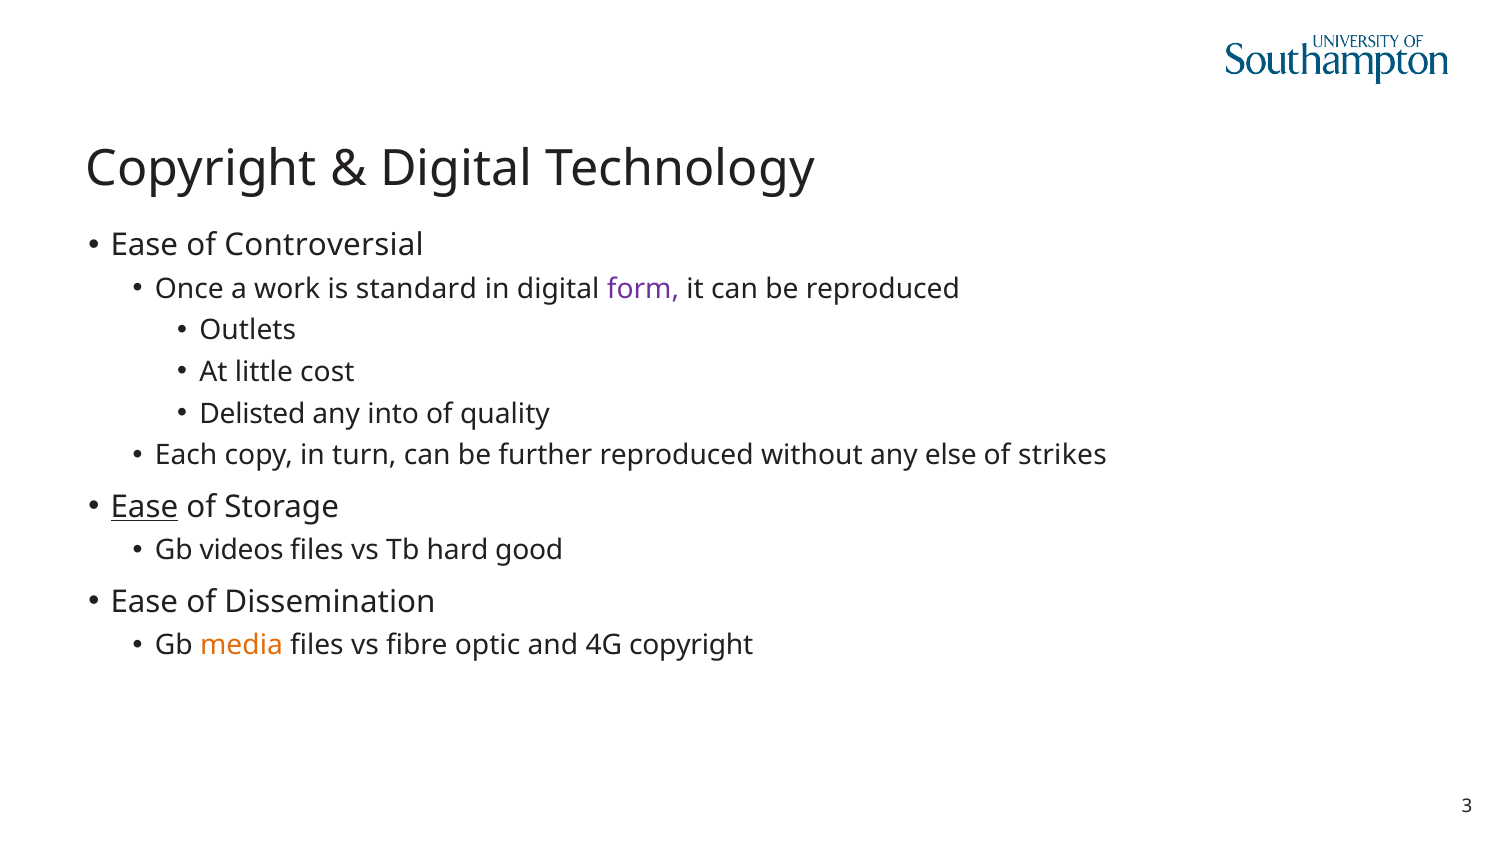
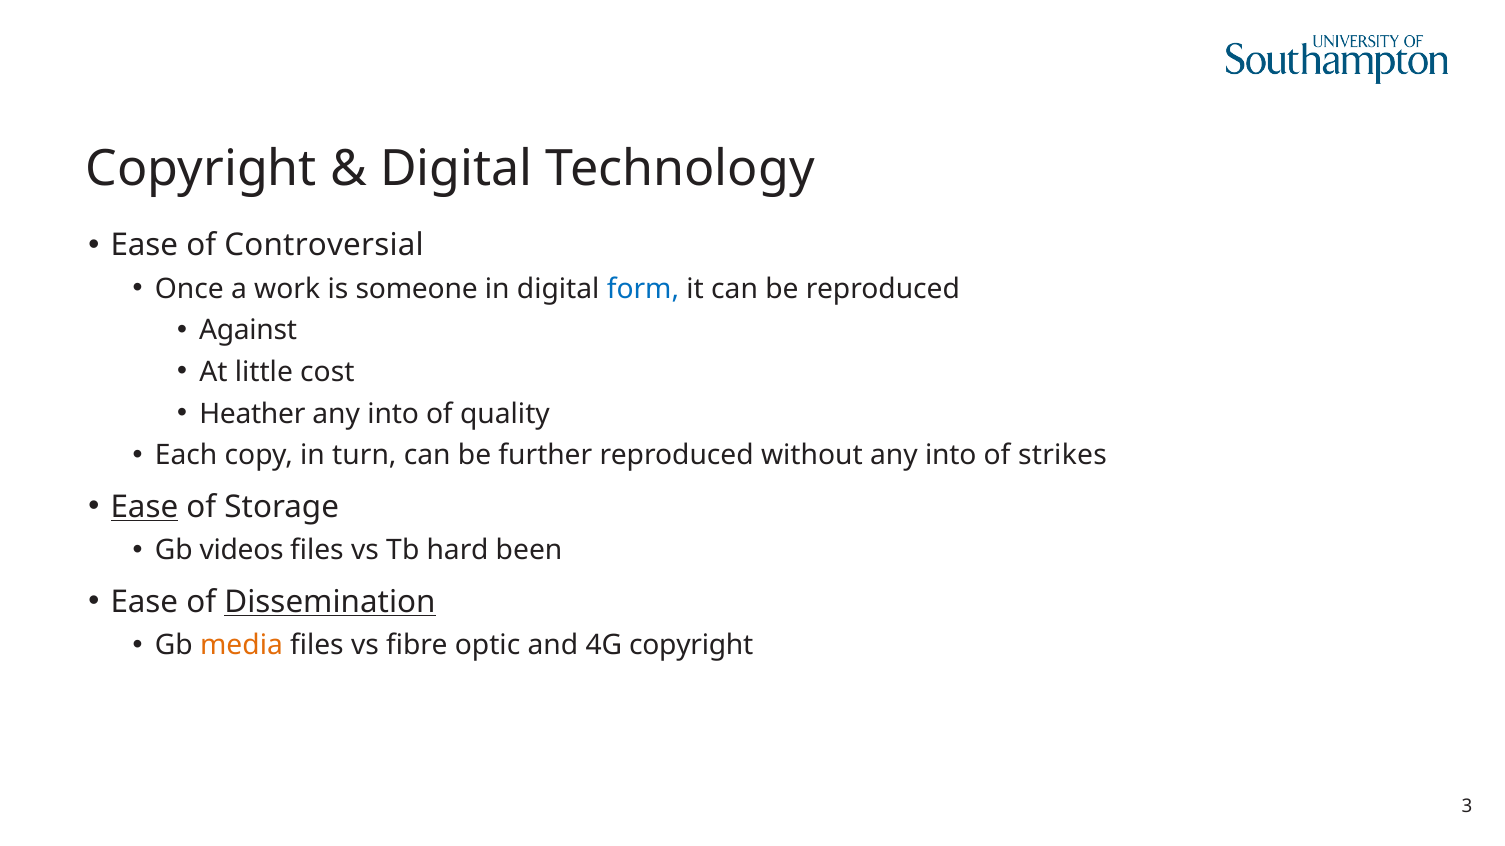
standard: standard -> someone (417, 289)
form colour: purple -> blue (643, 289)
Outlets: Outlets -> Against (248, 331)
Delisted: Delisted -> Heather (252, 414)
without any else: else -> into (951, 456)
good: good -> been (529, 551)
Dissemination underline: none -> present (330, 602)
